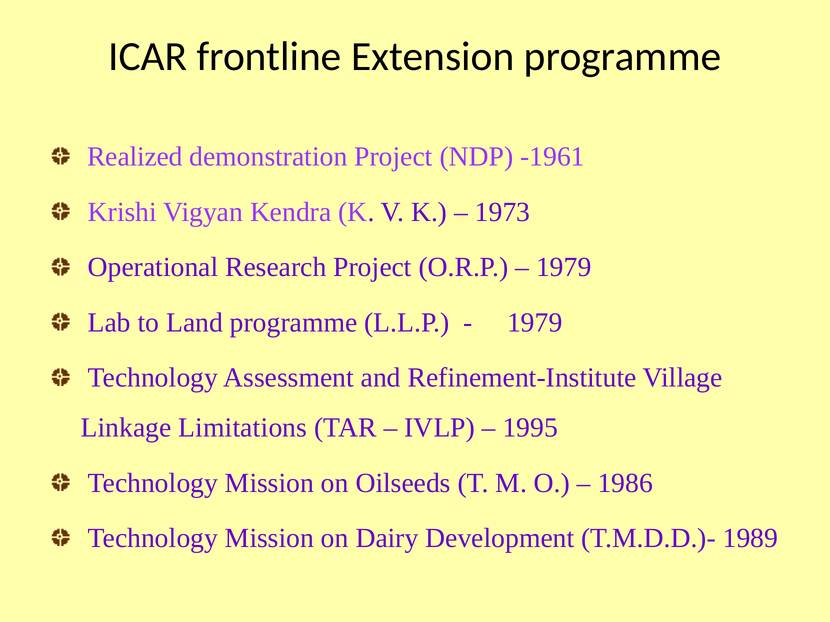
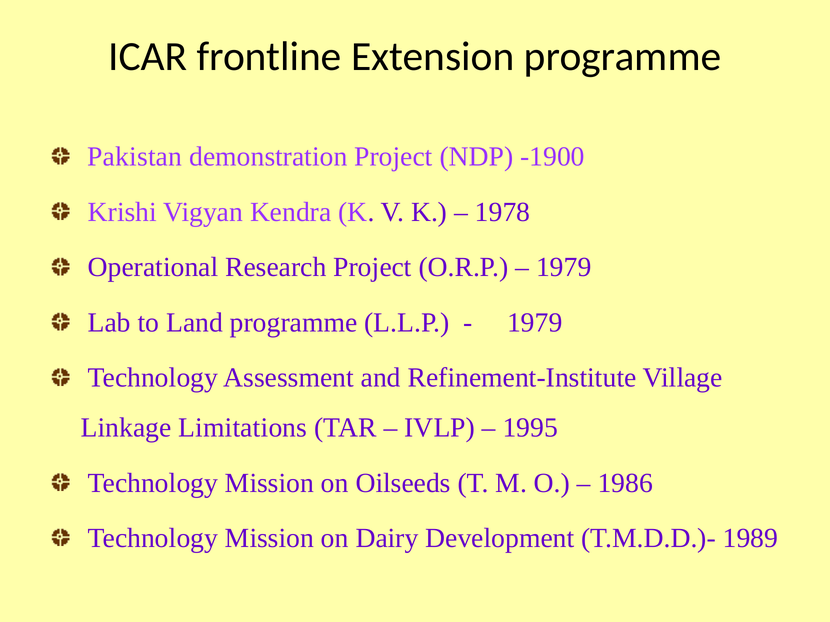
Realized: Realized -> Pakistan (135, 157)
-1961: -1961 -> -1900 (552, 157)
1973: 1973 -> 1978 (503, 212)
